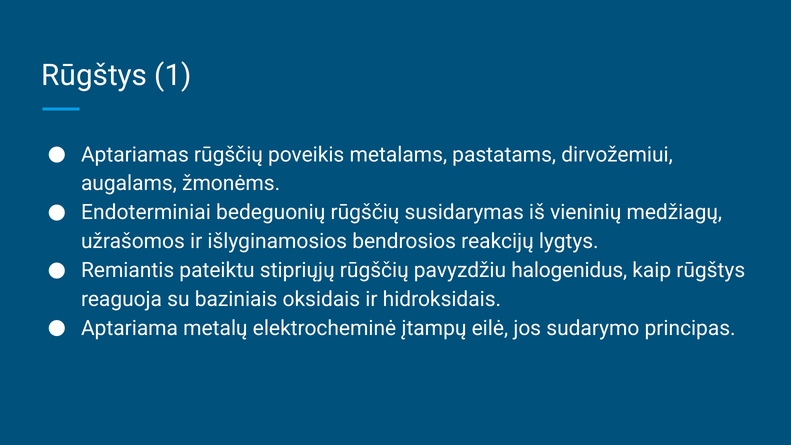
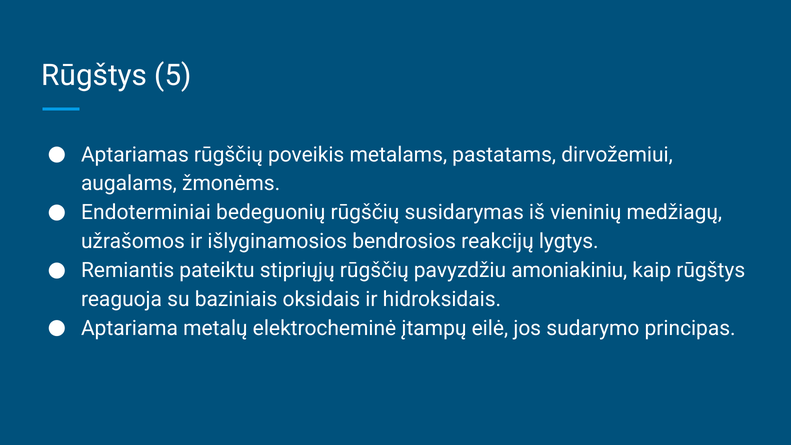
1: 1 -> 5 (173, 75)
halogenidus: halogenidus -> amoniakiniu (569, 270)
